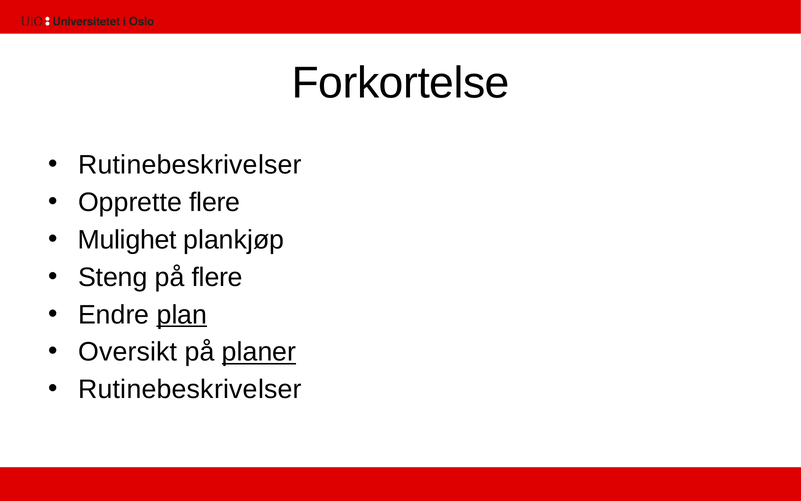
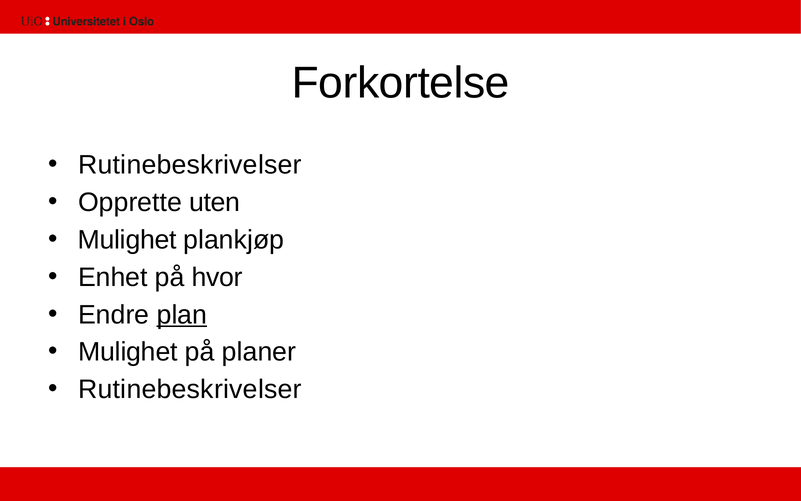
Opprette flere: flere -> uten (215, 202)
Steng: Steng -> Enhet (113, 277)
på flere: flere -> hvor (217, 277)
Oversikt: Oversikt -> Mulighet (128, 352)
planer underline: present -> none (259, 352)
